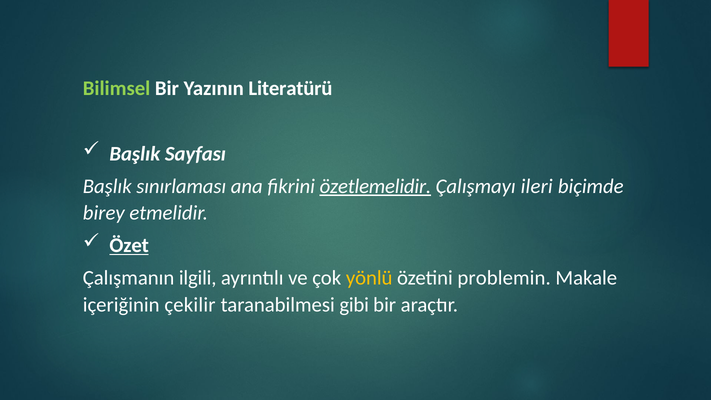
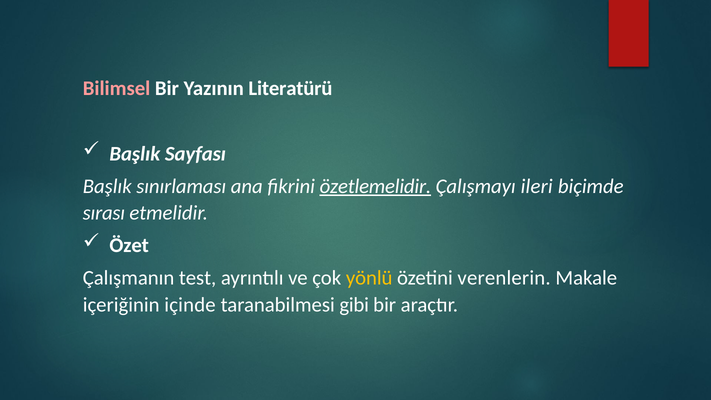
Bilimsel colour: light green -> pink (117, 89)
birey: birey -> sırası (104, 213)
Özet underline: present -> none (129, 246)
ilgili: ilgili -> test (198, 278)
problemin: problemin -> verenlerin (504, 278)
çekilir: çekilir -> içinde (190, 305)
